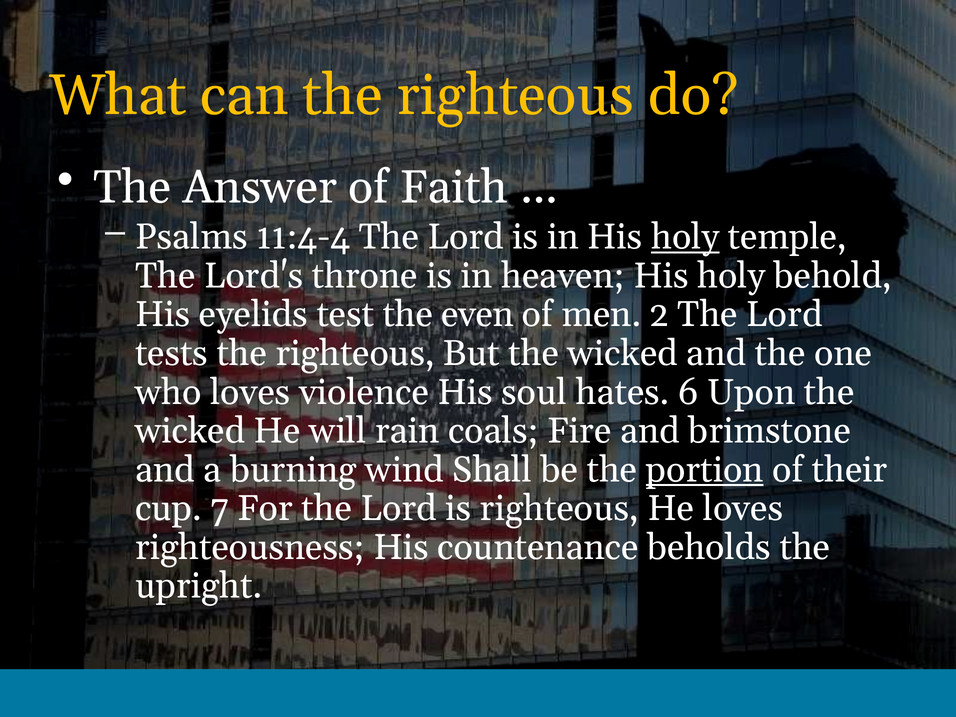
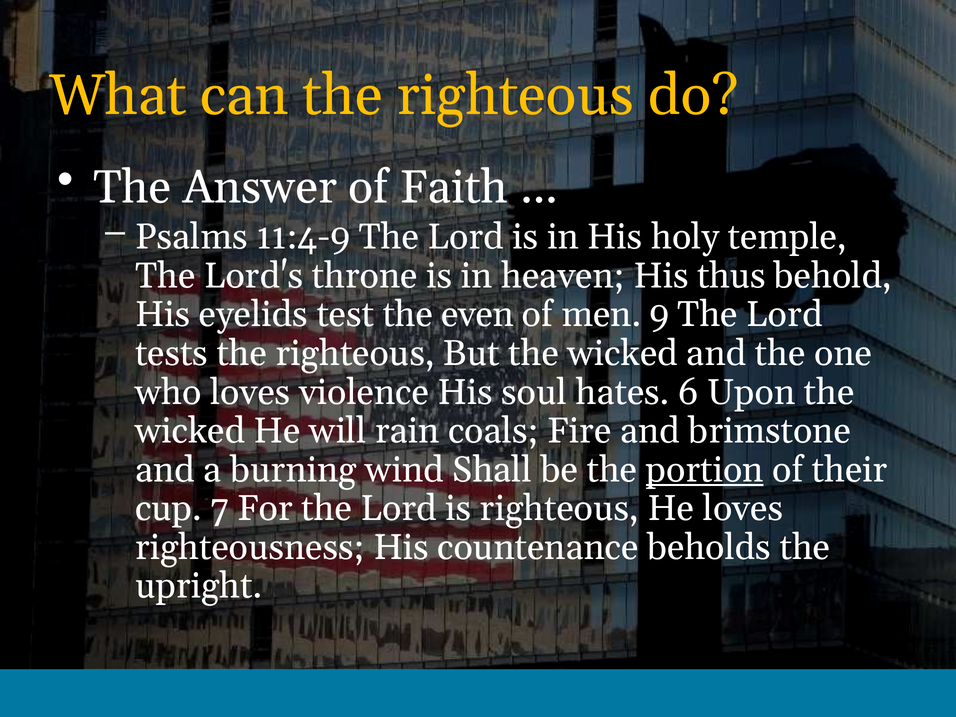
11:4-4: 11:4-4 -> 11:4-9 (303, 237)
holy underline: present -> none (685, 237)
heaven His holy: holy -> thus (732, 276)
2: 2 -> 9 (659, 315)
